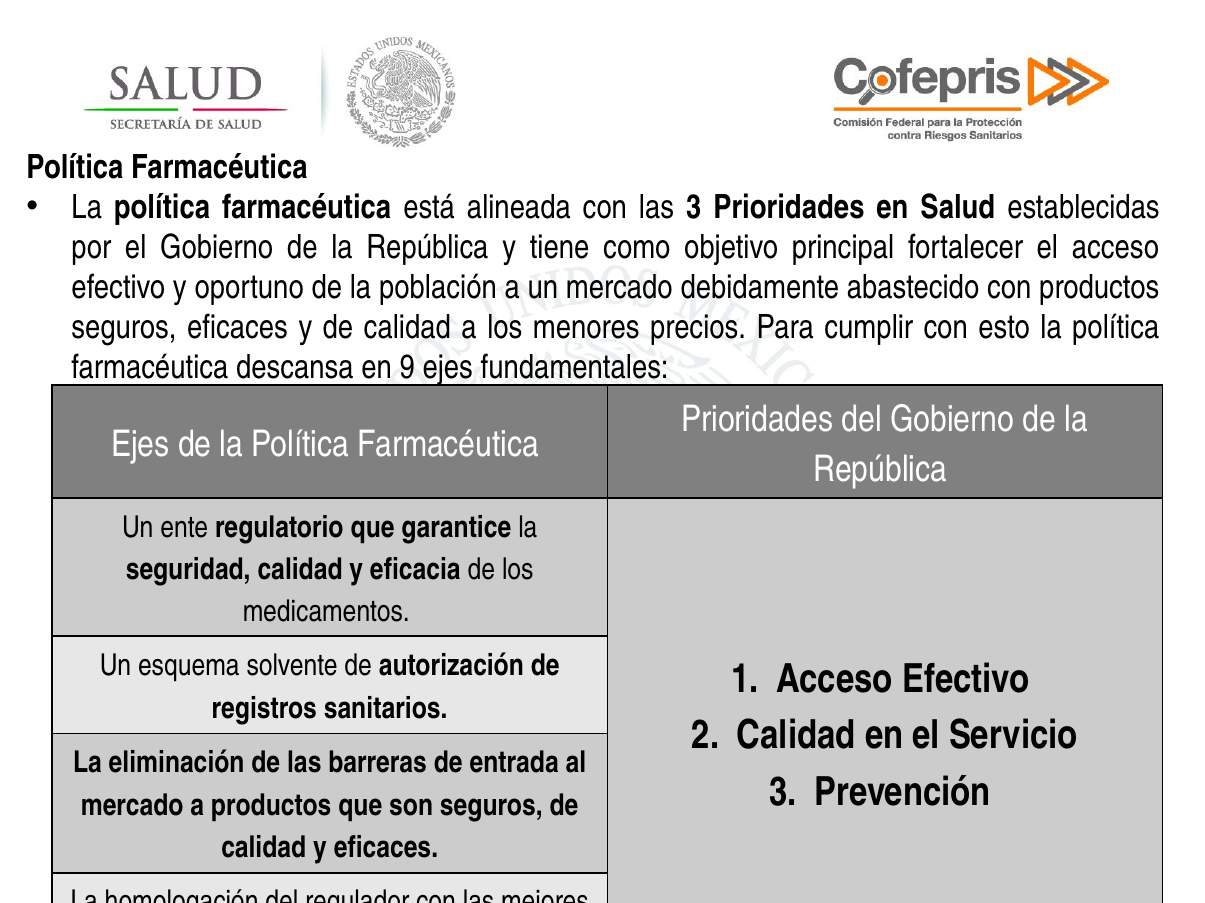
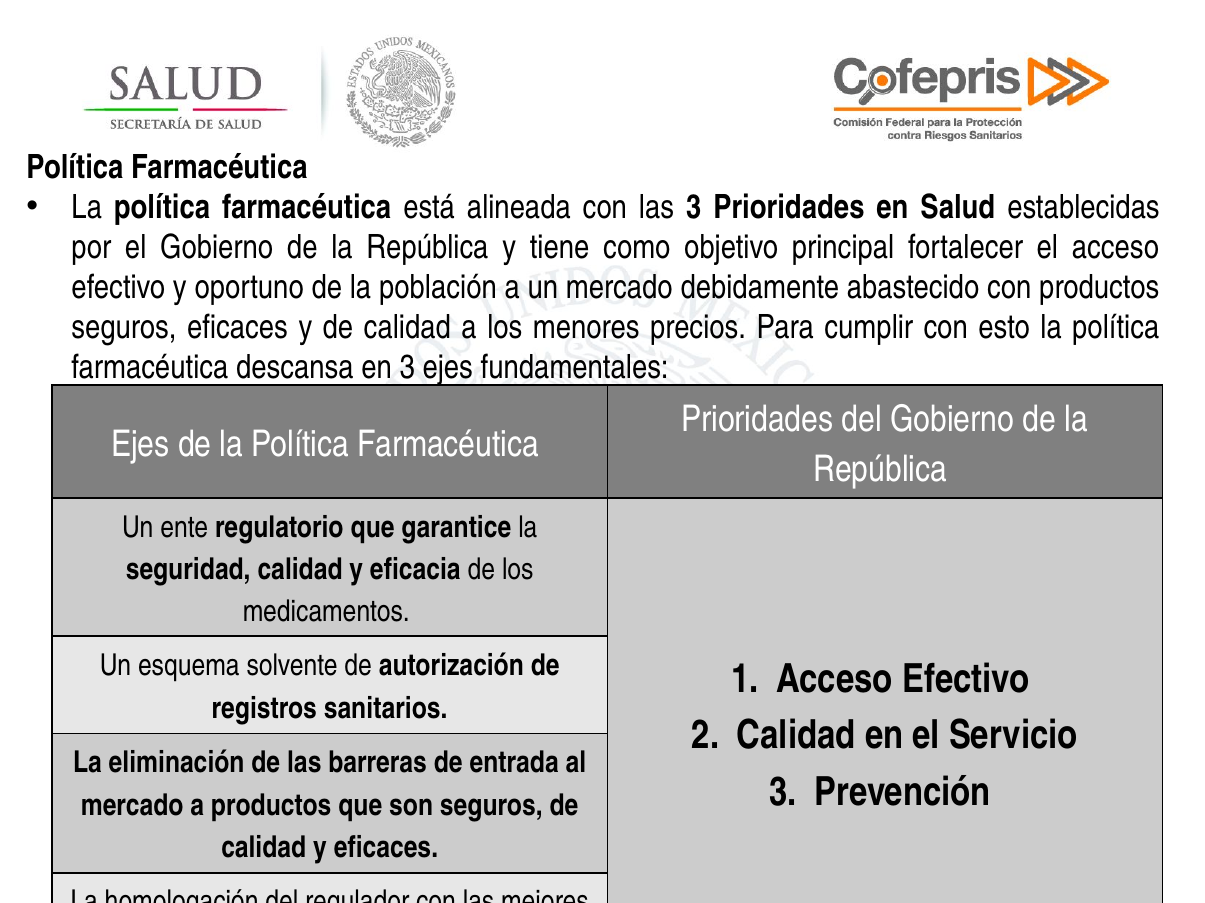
en 9: 9 -> 3 (407, 368)
